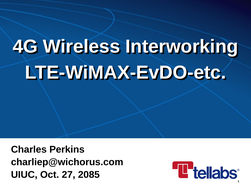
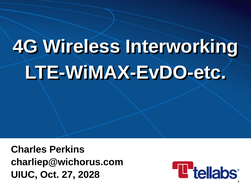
2085: 2085 -> 2028 (89, 175)
